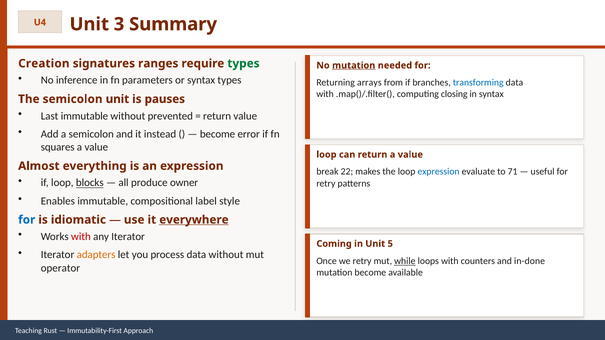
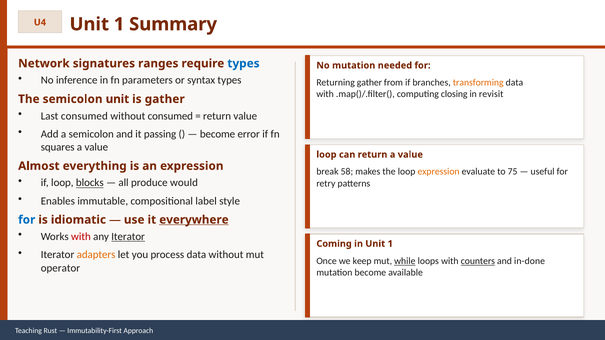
3: 3 -> 1 (119, 24)
Creation: Creation -> Network (44, 64)
types colour: green -> blue (243, 64)
mutation underline: present -> none (354, 65)
Returning arrays: arrays -> gather (369, 83)
transforming colour: blue -> orange (478, 83)
in syntax: syntax -> revisit (491, 94)
is pauses: pauses -> gather (165, 99)
Last immutable: immutable -> consumed (84, 116)
without prevented: prevented -> consumed (170, 116)
instead: instead -> passing (160, 134)
22: 22 -> 58 (347, 172)
expression colour: blue -> orange (439, 172)
71: 71 -> 75 (513, 172)
owner: owner -> would (184, 183)
Iterator underline: none -> present (128, 237)
in Unit 5: 5 -> 1 (390, 244)
we retry: retry -> keep (362, 261)
counters underline: none -> present (478, 261)
